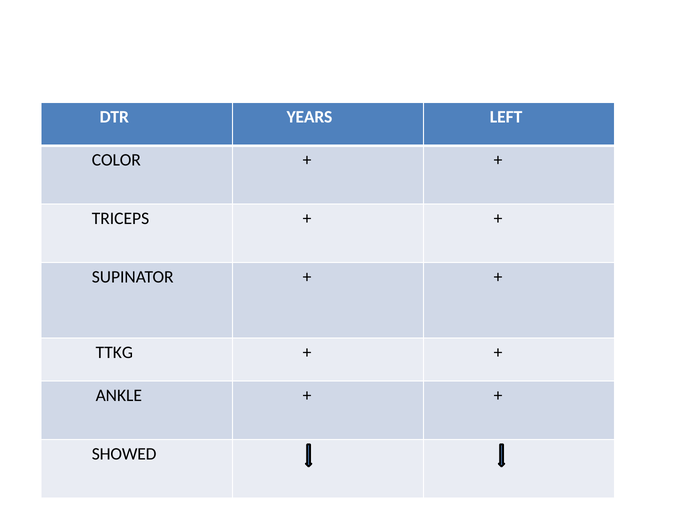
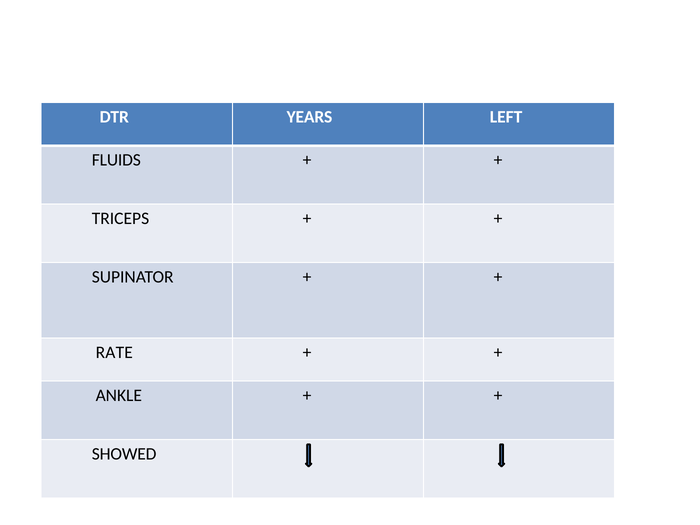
COLOR: COLOR -> FLUIDS (116, 160)
TTKG: TTKG -> RATE (114, 352)
